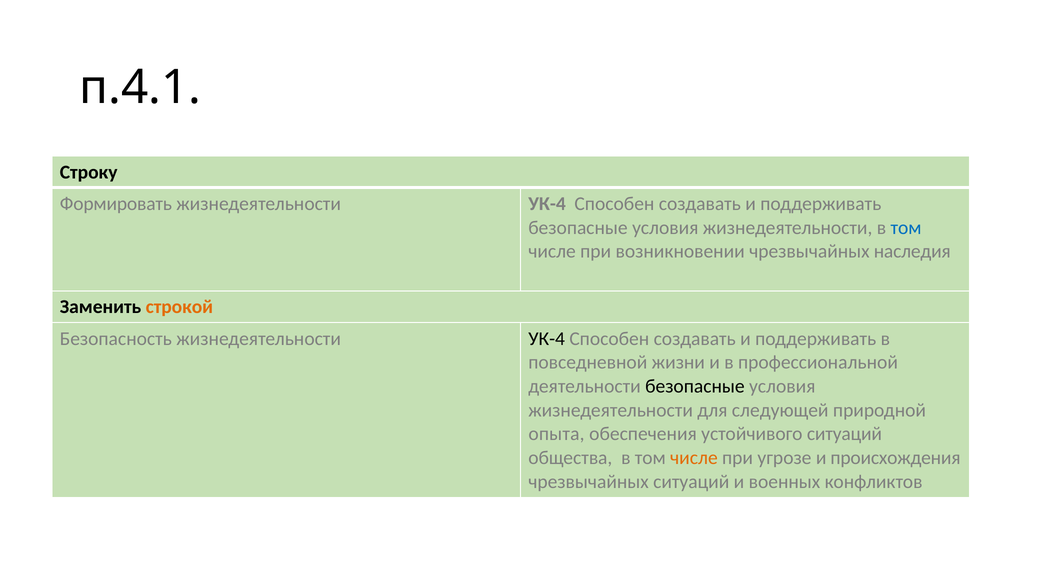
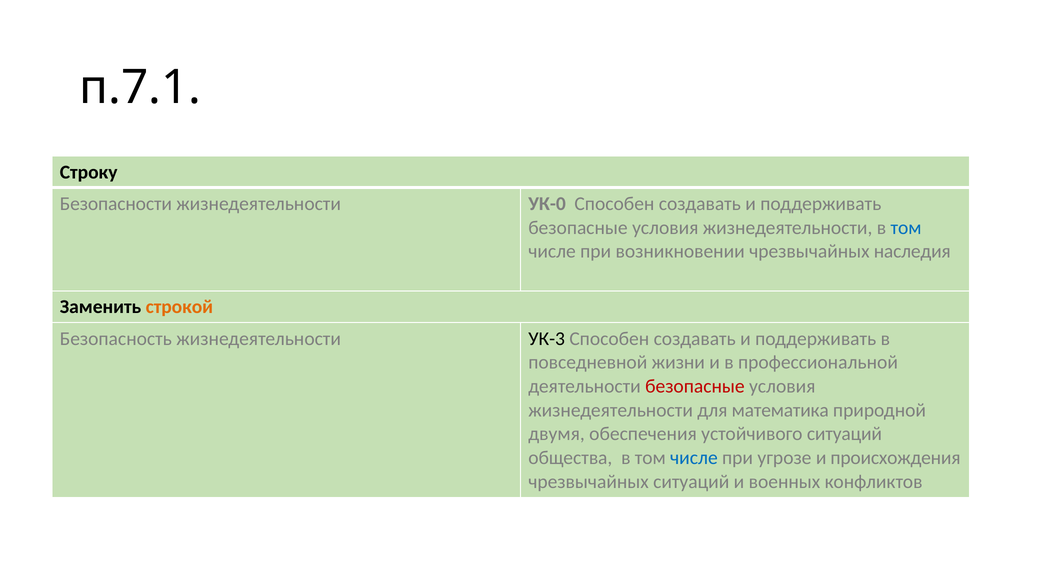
п.4.1: п.4.1 -> п.7.1 (140, 87)
Формировать: Формировать -> Безопасности (116, 204)
УК-4: УК-4 -> УК-0 (547, 204)
Безопасность жизнедеятельности УК-4: УК-4 -> УК-3 (547, 338)
безопасные colour: black -> red (695, 386)
следующей: следующей -> математика (780, 410)
опыта: опыта -> двумя (557, 434)
числе colour: orange -> blue (694, 457)
